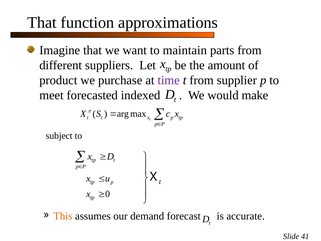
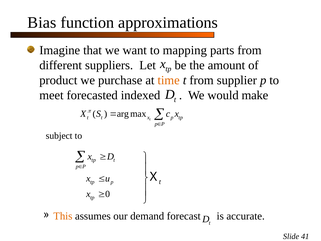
That: That -> Bias (42, 23)
maintain: maintain -> mapping (185, 50)
time colour: purple -> orange (169, 80)
